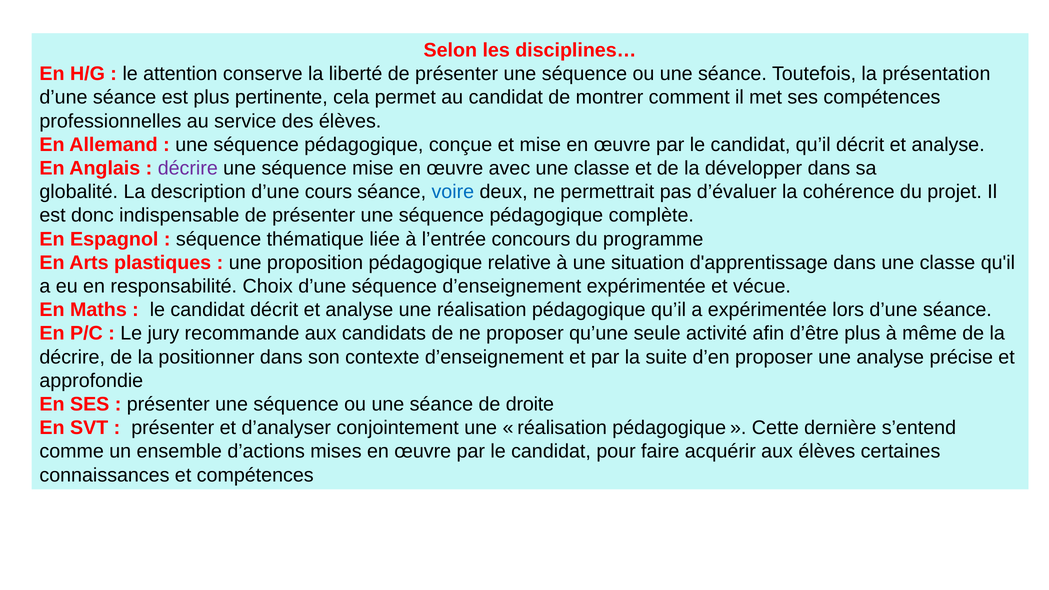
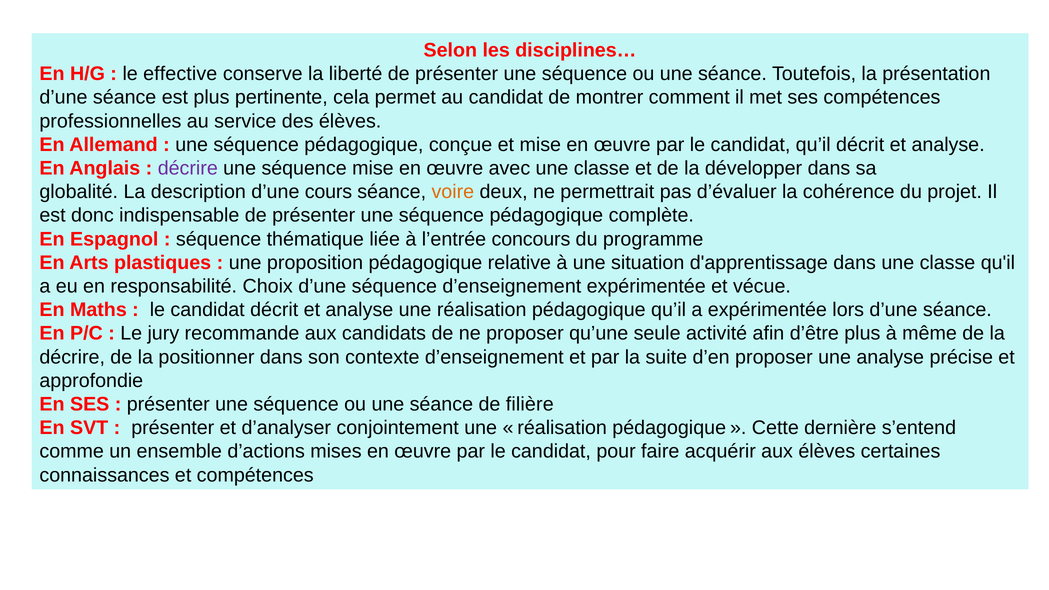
attention: attention -> effective (180, 74)
voire colour: blue -> orange (453, 192)
droite: droite -> filière (530, 404)
